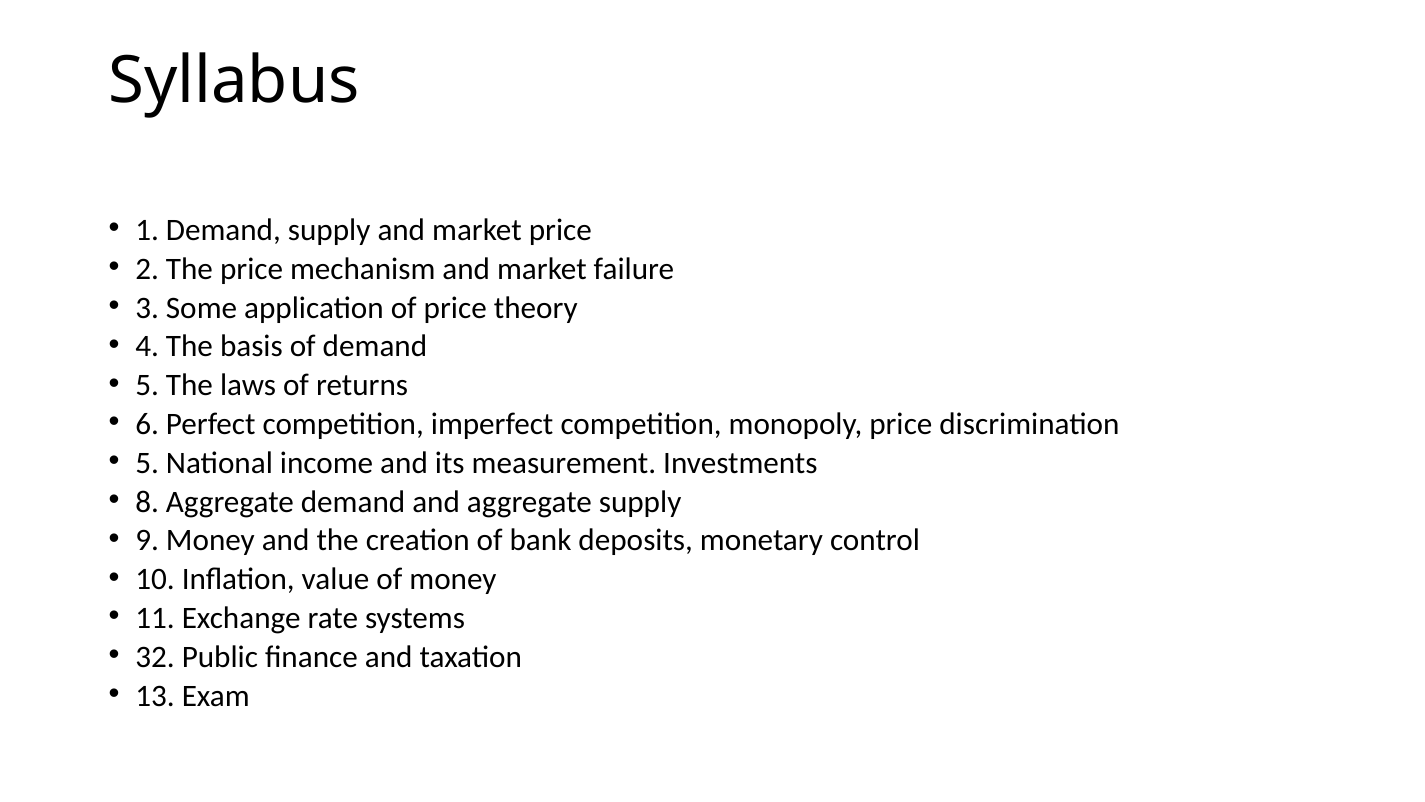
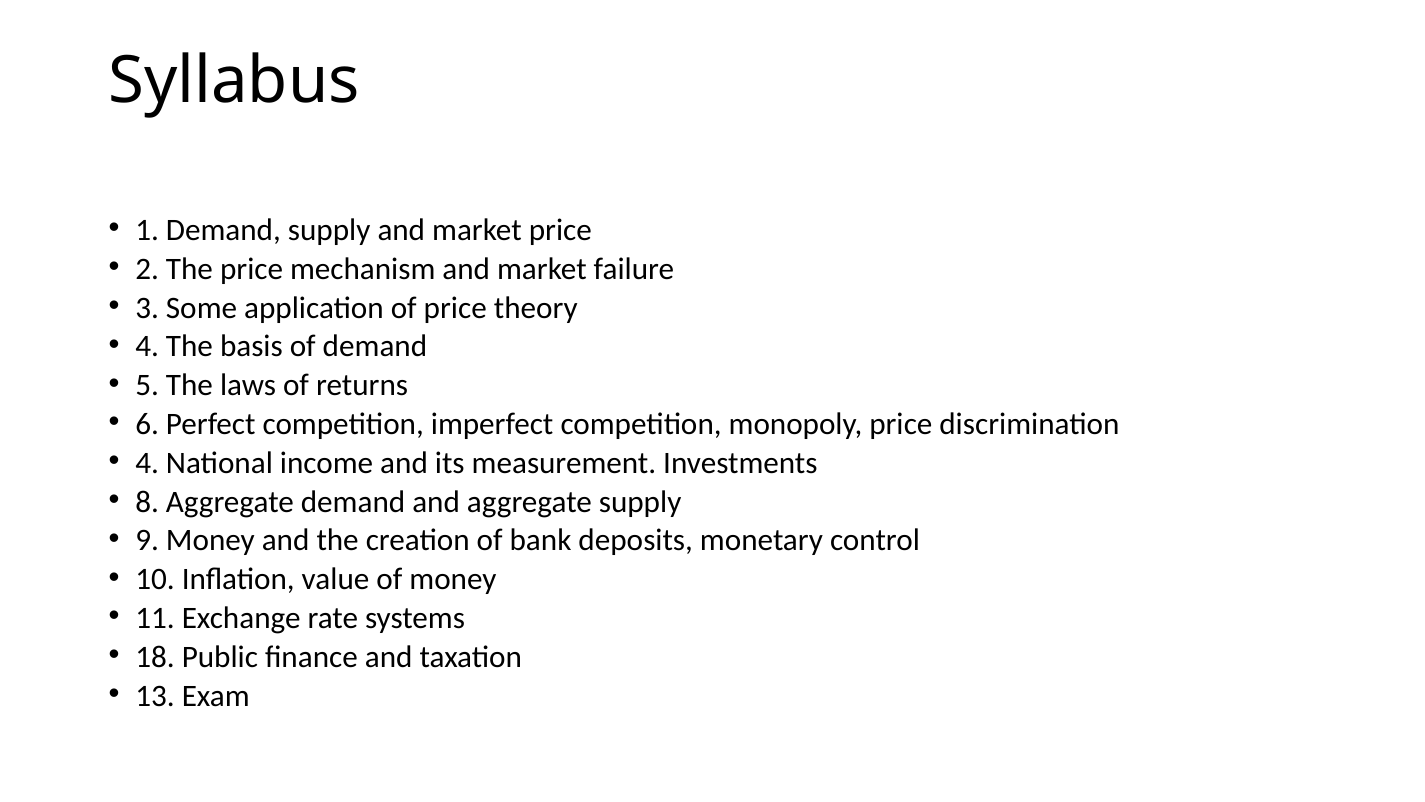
5: 5 -> 4 (147, 463)
32: 32 -> 18 (155, 657)
